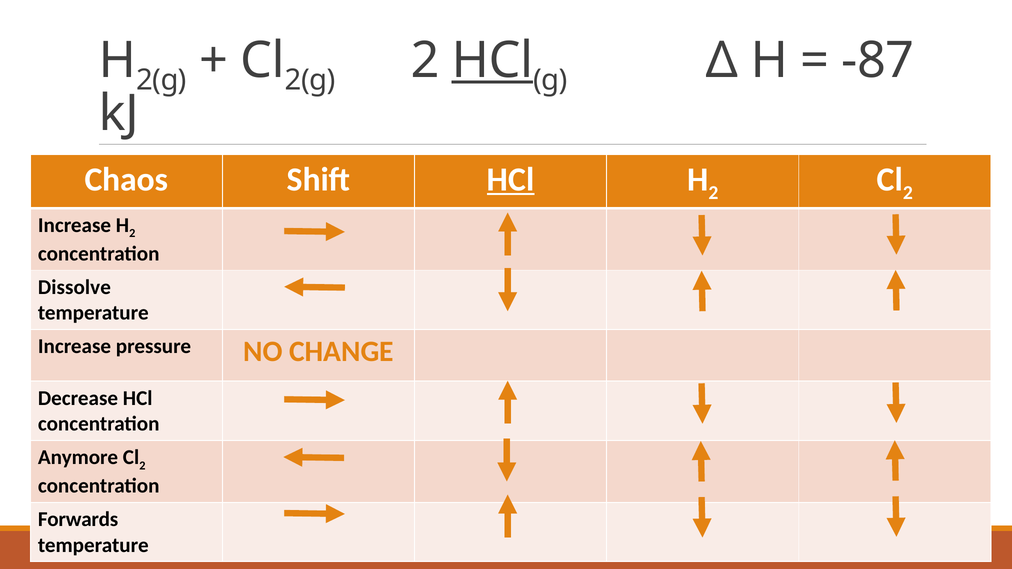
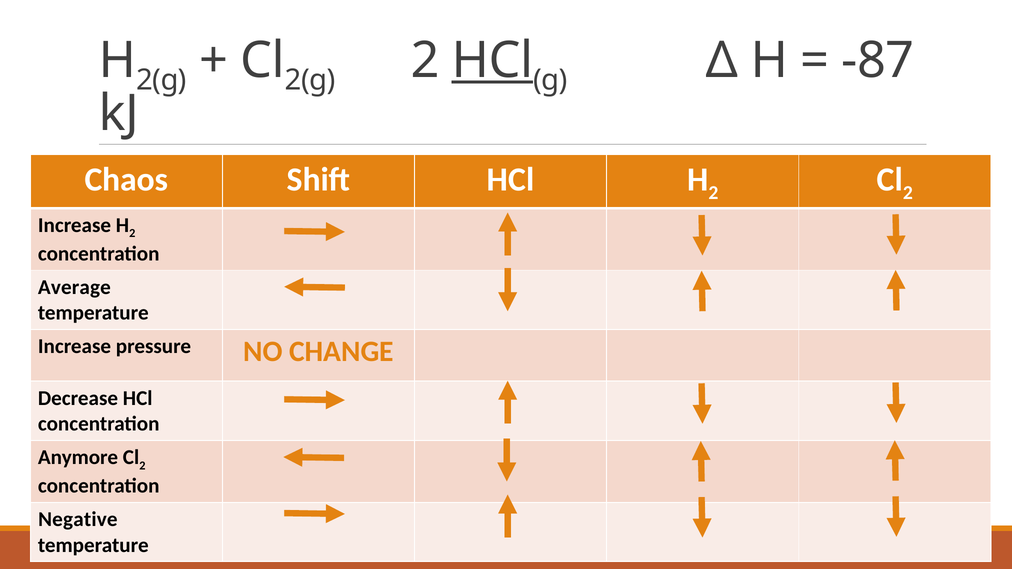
HCl underline: present -> none (511, 180)
Dissolve: Dissolve -> Average (74, 287)
Forwards: Forwards -> Negative (78, 520)
